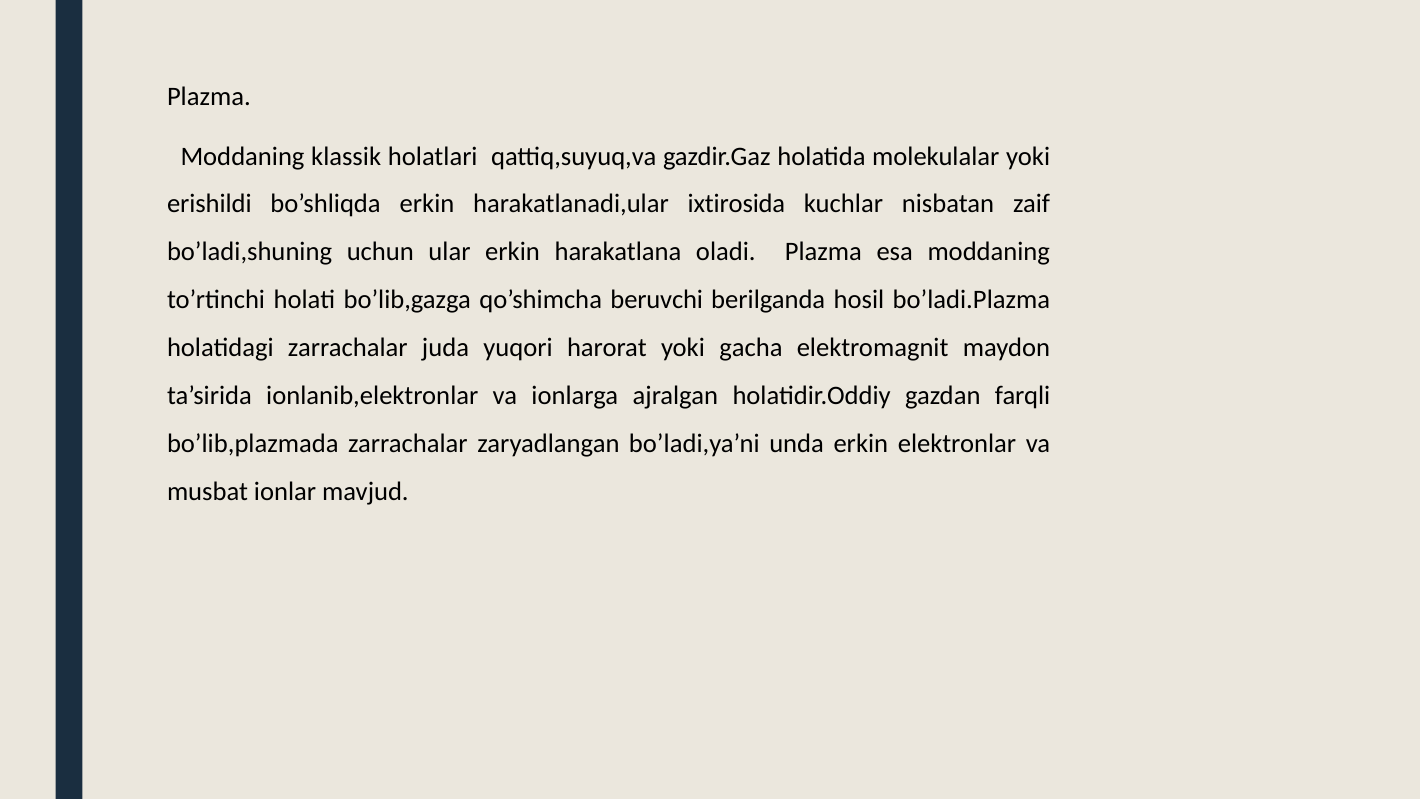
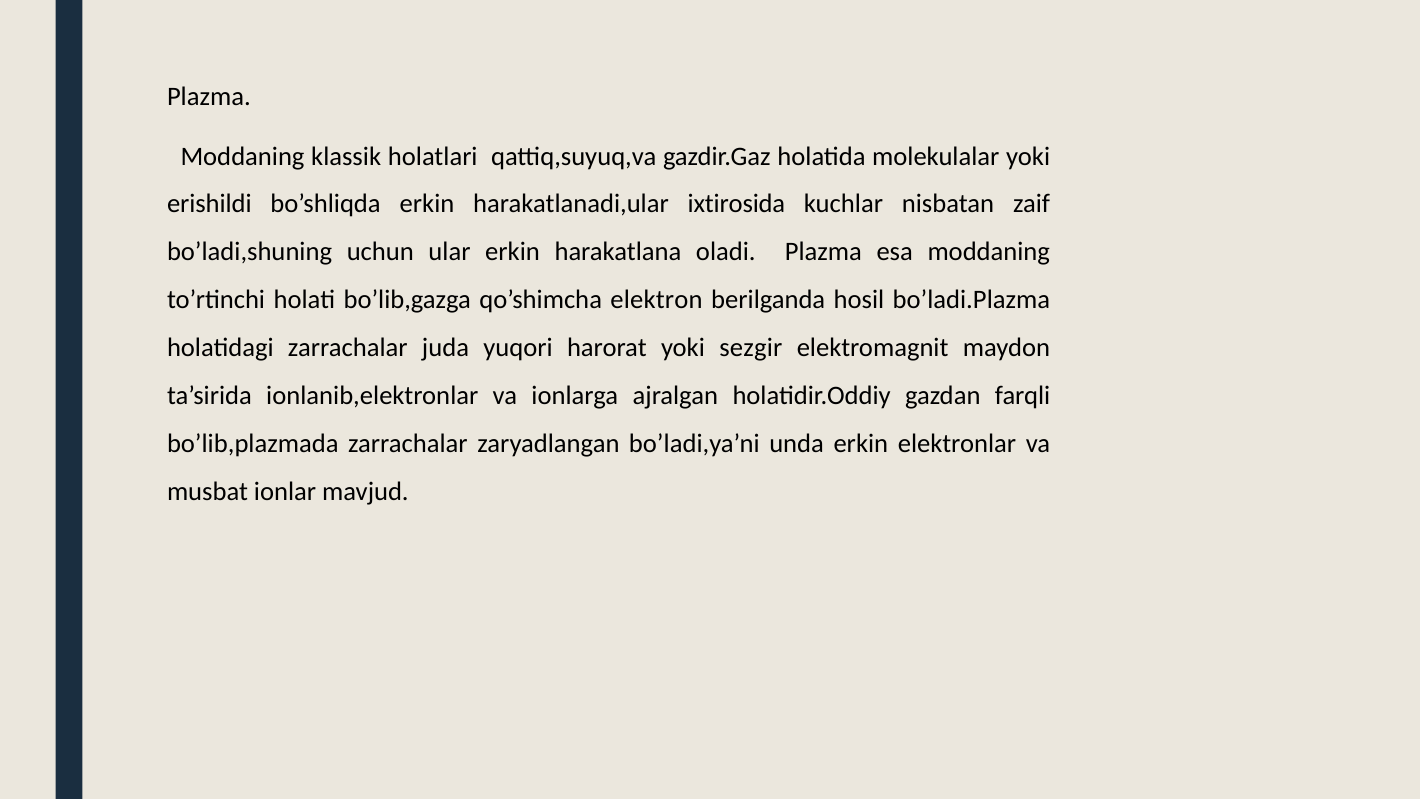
beruvchi: beruvchi -> elektron (657, 300)
gacha: gacha -> sezgir (751, 348)
